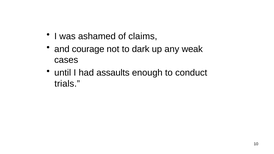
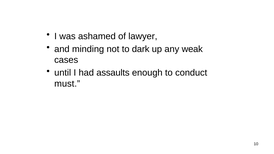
claims: claims -> lawyer (143, 36)
courage: courage -> minding (88, 49)
trials: trials -> must (67, 84)
